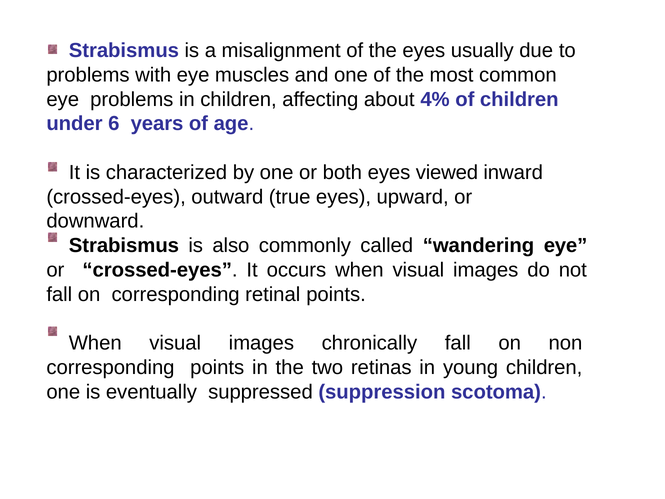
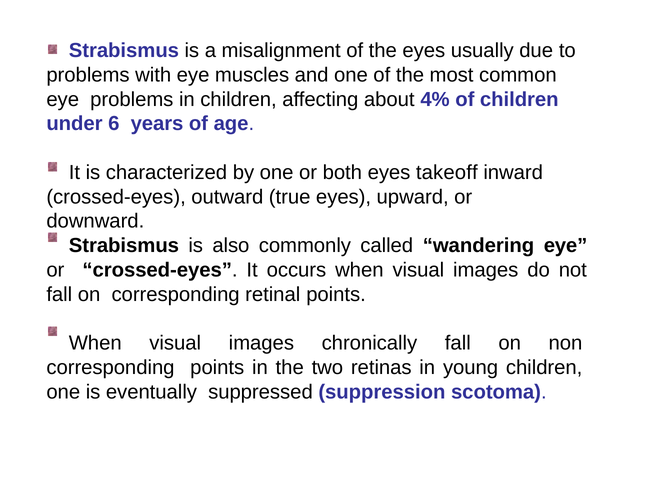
viewed: viewed -> takeoff (447, 172)
